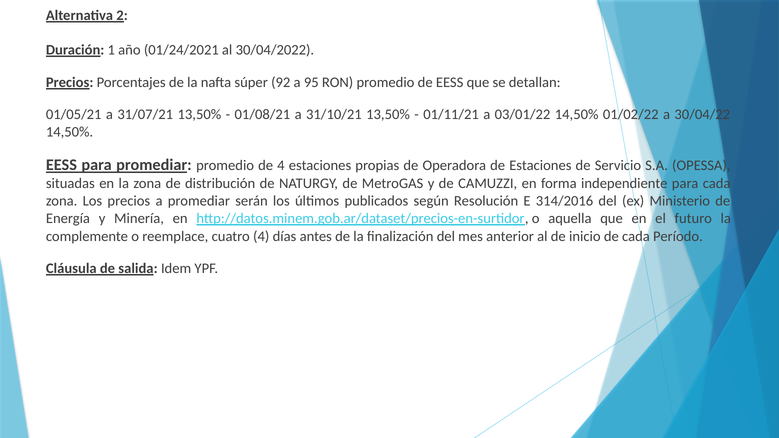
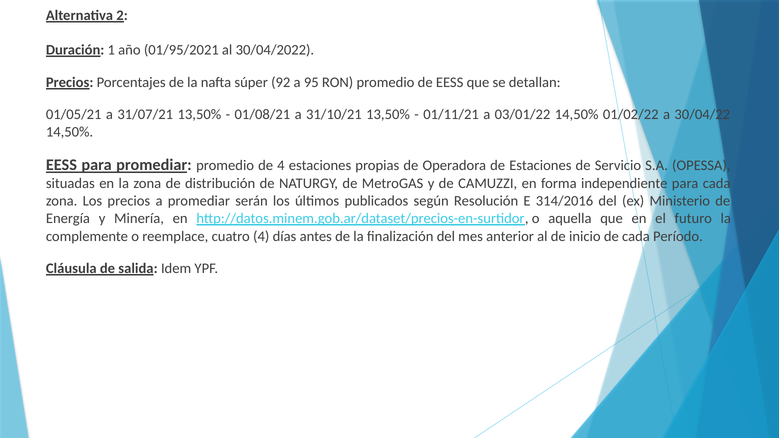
01/24/2021: 01/24/2021 -> 01/95/2021 (181, 50)
